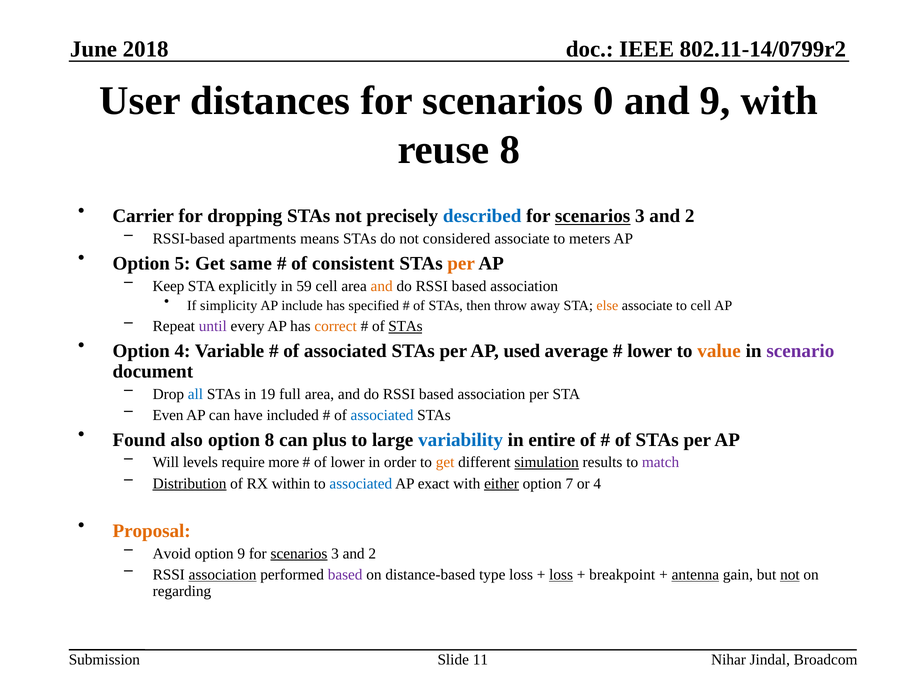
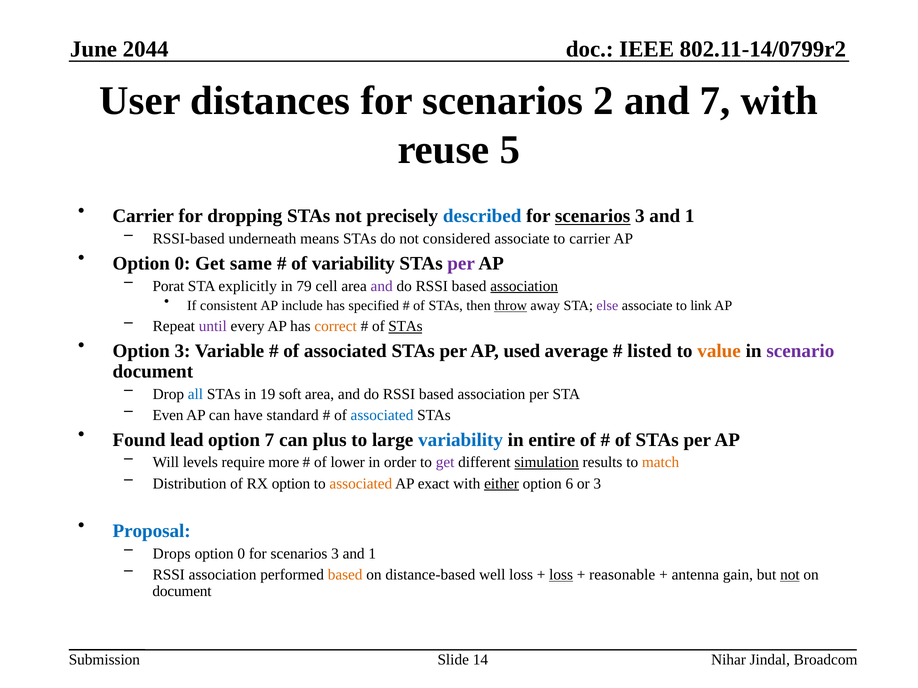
2018: 2018 -> 2044 (146, 49)
0: 0 -> 2 (604, 101)
and 9: 9 -> 7 (715, 101)
reuse 8: 8 -> 5 (510, 150)
2: 2 -> 1 (690, 216)
apartments: apartments -> underneath (262, 239)
to meters: meters -> carrier (590, 239)
5: 5 -> 0 (183, 264)
of consistent: consistent -> variability (353, 264)
per colour: orange -> purple (461, 264)
Keep: Keep -> Porat (168, 286)
59: 59 -> 79 (304, 286)
and colour: orange -> purple (382, 286)
association underline: none -> present (524, 286)
simplicity: simplicity -> consistent (229, 306)
throw underline: none -> present (511, 306)
else colour: orange -> purple (607, 306)
to cell: cell -> link (701, 306)
Option 4: 4 -> 3 (183, 351)
lower: lower -> listed (650, 351)
full: full -> soft (290, 394)
included: included -> standard (293, 416)
also: also -> lead (187, 440)
option 8: 8 -> 7 (270, 440)
get colour: orange -> purple (445, 463)
match colour: purple -> orange (661, 463)
Distribution underline: present -> none (190, 484)
RX within: within -> option (291, 484)
associated colour: blue -> orange (361, 484)
7: 7 -> 6 (569, 484)
or 4: 4 -> 3 (597, 484)
Proposal colour: orange -> blue (152, 531)
Avoid: Avoid -> Drops (172, 554)
9: 9 -> 0 (241, 554)
scenarios underline: present -> none (299, 554)
2: 2 -> 1 (372, 554)
association underline: present -> none (223, 575)
based colour: purple -> orange (345, 575)
type: type -> well (492, 575)
breakpoint: breakpoint -> reasonable (622, 575)
antenna underline: present -> none (695, 575)
regarding: regarding -> document (182, 592)
11: 11 -> 14 (480, 660)
